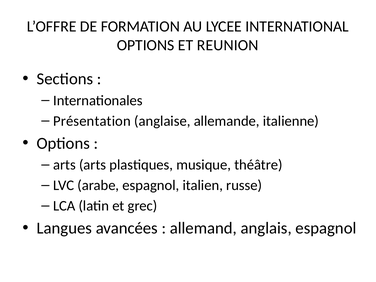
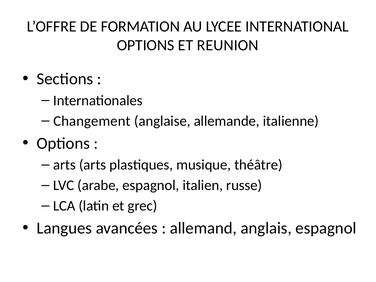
Présentation: Présentation -> Changement (92, 121)
